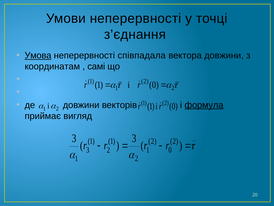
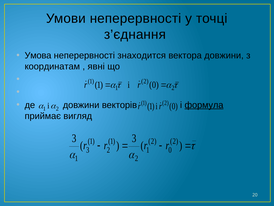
Умова underline: present -> none (38, 55)
співпадала: співпадала -> знаходится (142, 55)
самі: самі -> явні (96, 66)
